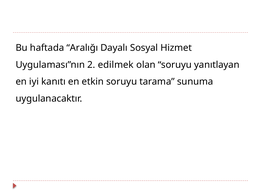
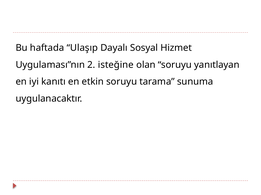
Aralığı: Aralığı -> Ulaşıp (82, 48)
edilmek: edilmek -> isteğine (116, 65)
